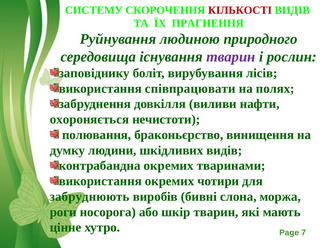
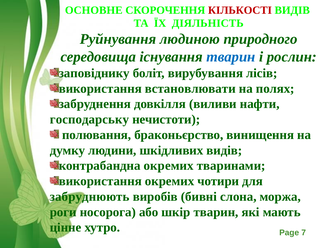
СИСТЕМУ: СИСТЕМУ -> ОСНОВНЕ (94, 10)
ПРАГНЕННЯ: ПРАГНЕННЯ -> ДІЯЛЬНІСТЬ (208, 23)
тварин colour: purple -> blue (231, 57)
співпрацювати: співпрацювати -> встановлювати (190, 89)
охороняється: охороняється -> господарську (89, 120)
